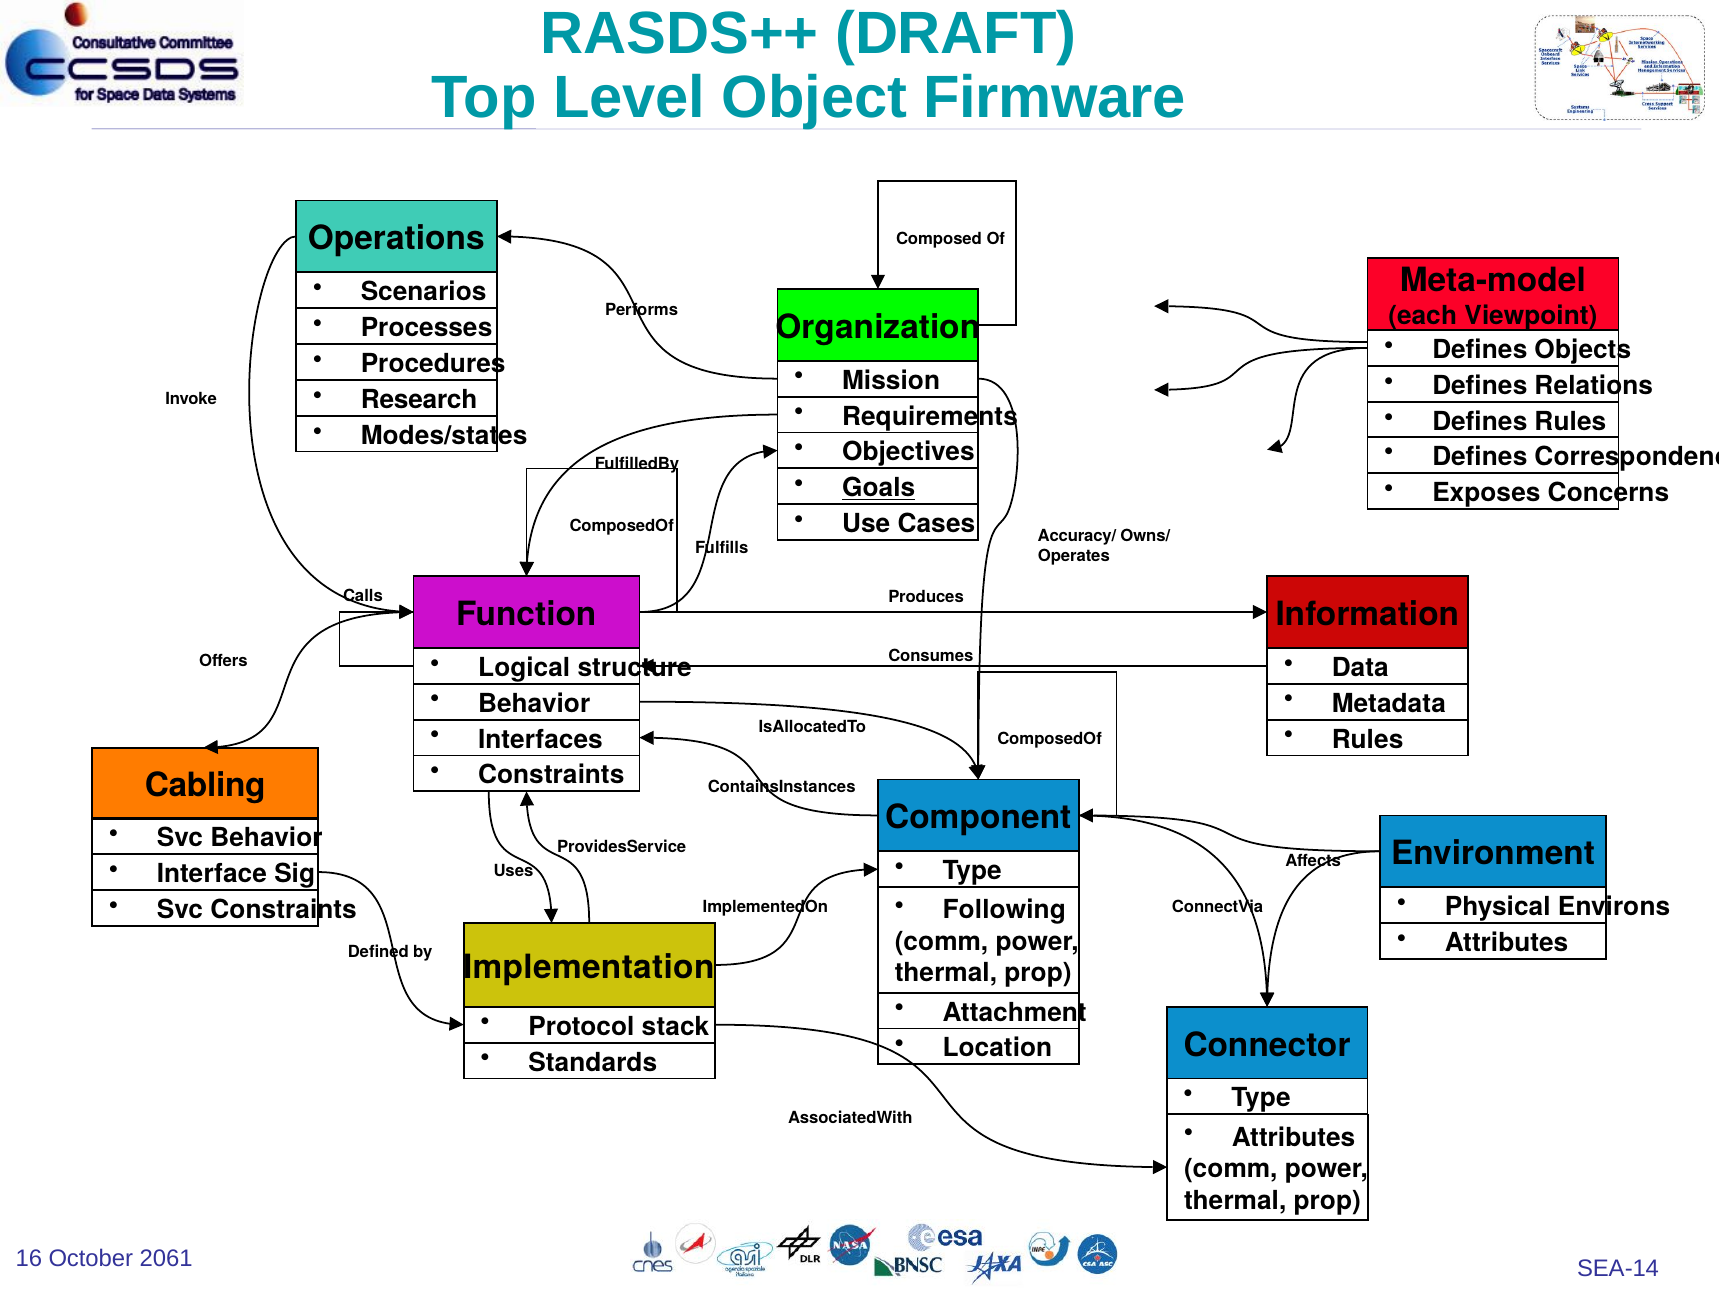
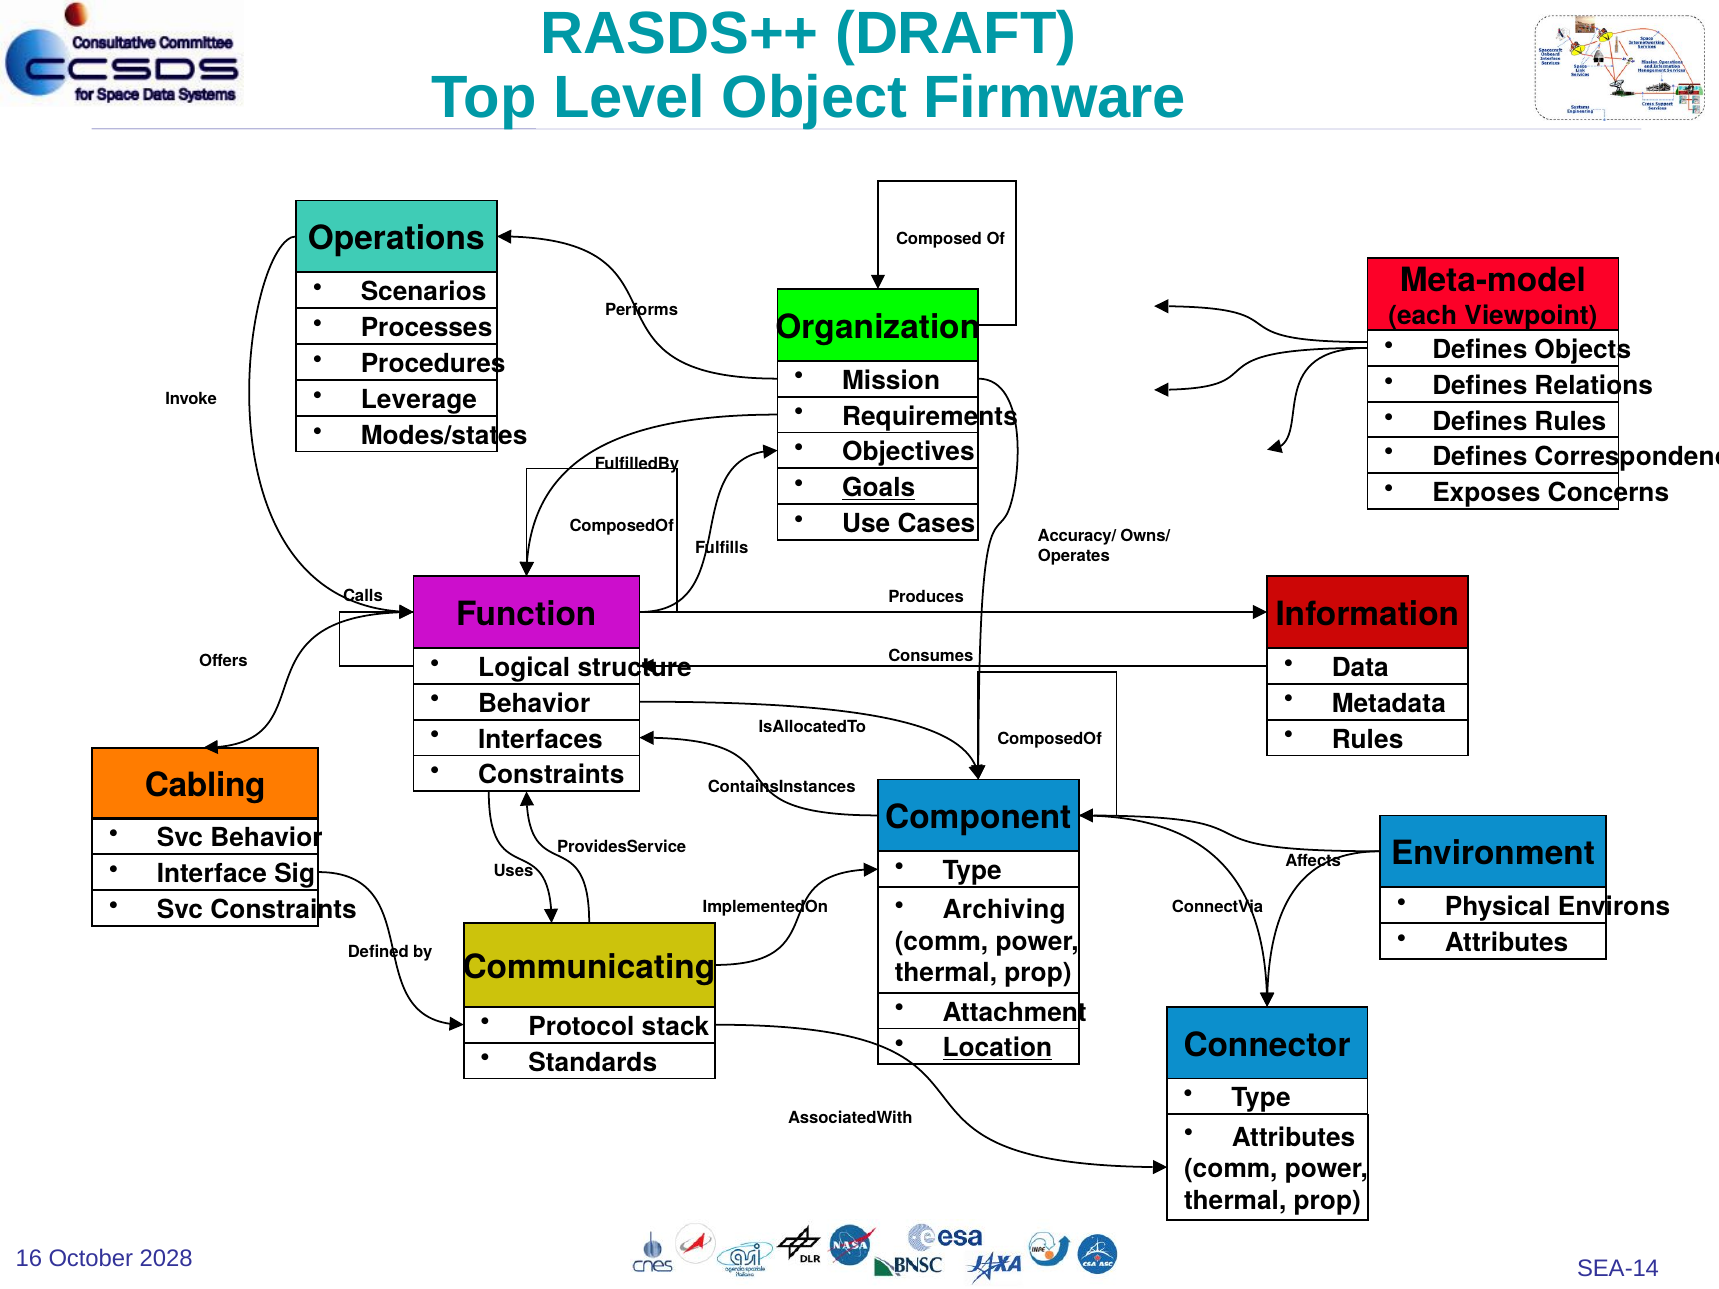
Research: Research -> Leverage (419, 400)
Following: Following -> Archiving (1004, 910)
Implementation: Implementation -> Communicating (589, 967)
Location underline: none -> present (997, 1049)
2061: 2061 -> 2028 (166, 1259)
